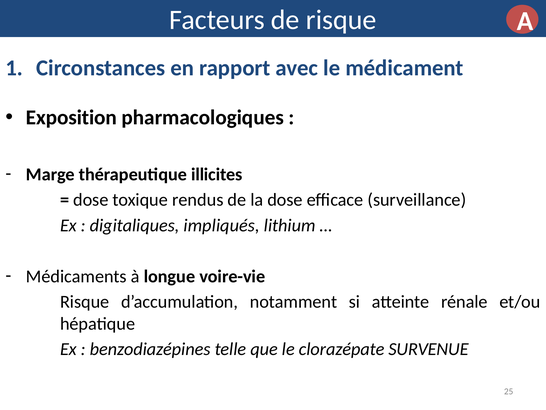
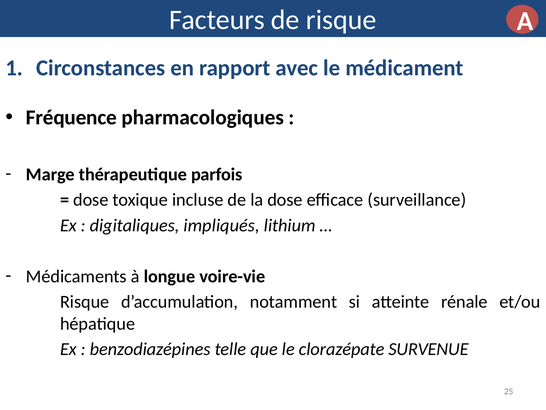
Exposition: Exposition -> Fréquence (71, 117)
illicites: illicites -> parfois (217, 174)
rendus: rendus -> incluse (198, 200)
